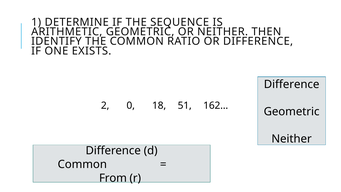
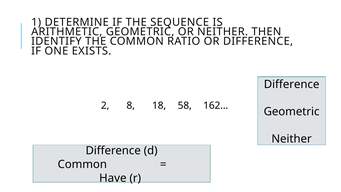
0: 0 -> 8 (131, 105)
51: 51 -> 58 (185, 105)
From: From -> Have (113, 178)
